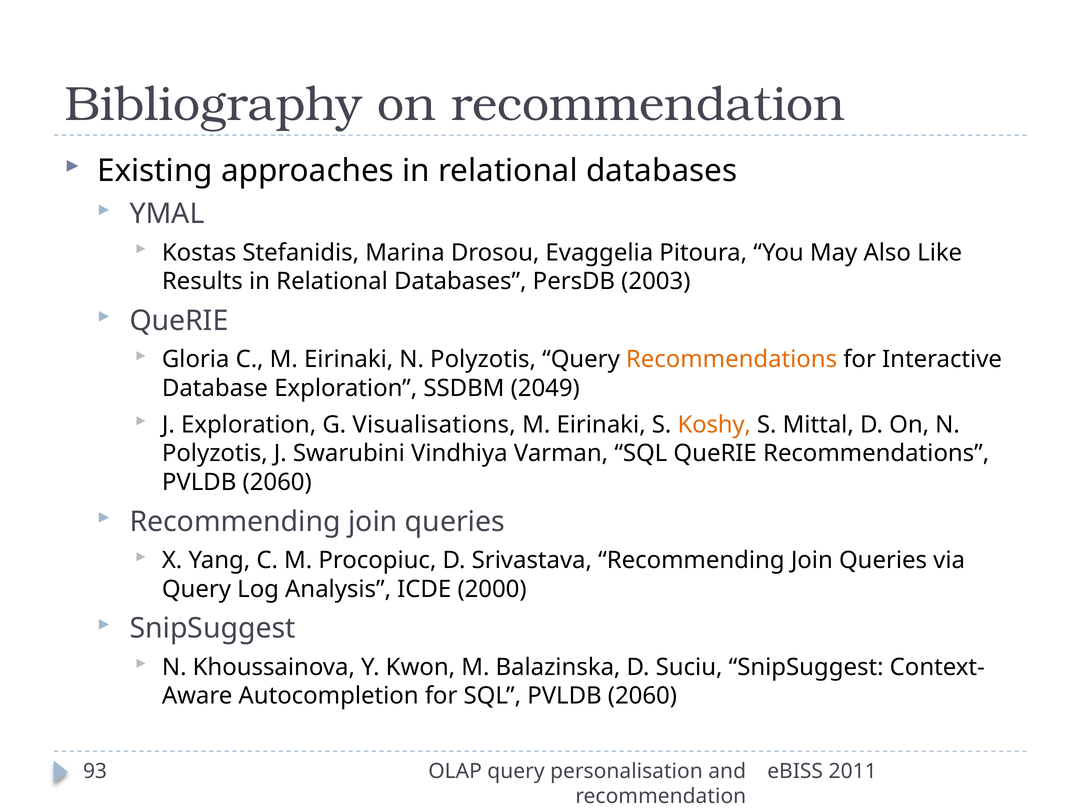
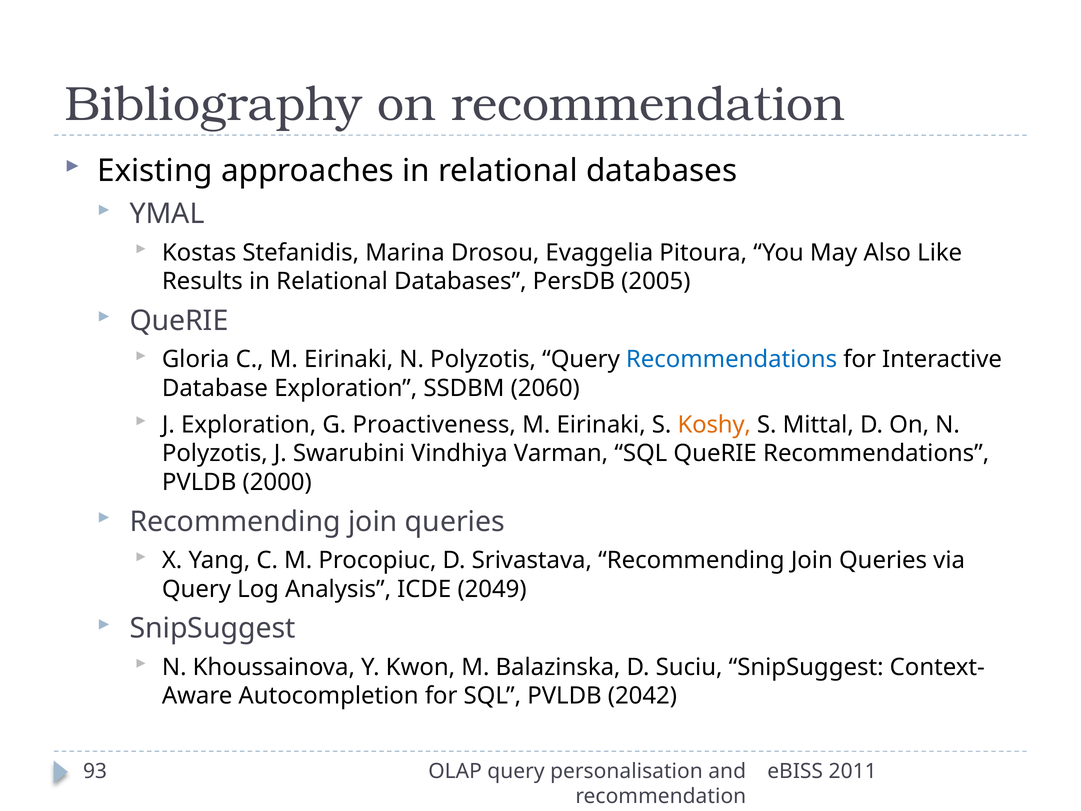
2003: 2003 -> 2005 (656, 281)
Recommendations colour: orange -> blue (732, 359)
2049: 2049 -> 2060 (545, 388)
Visualisations: Visualisations -> Proactiveness (434, 425)
2060: 2060 -> 2000 (277, 482)
2000: 2000 -> 2049 (492, 589)
SQL PVLDB 2060: 2060 -> 2042 (642, 696)
